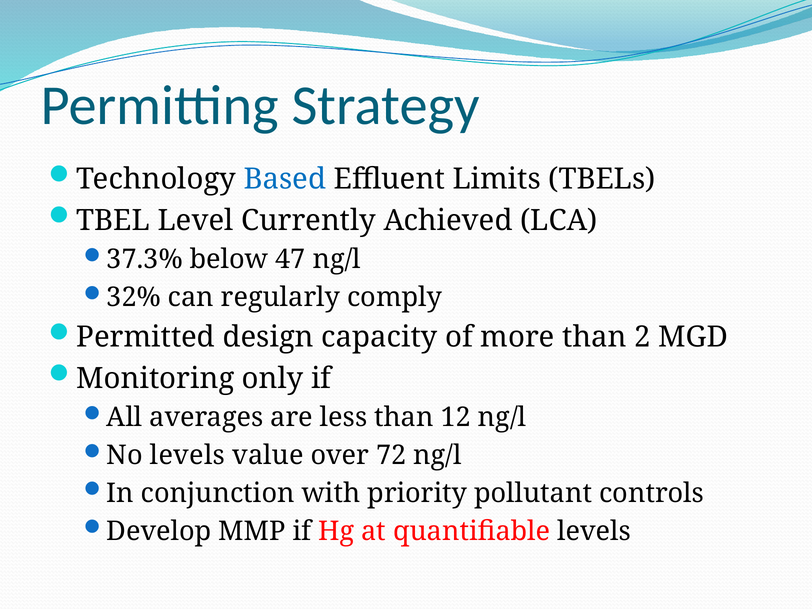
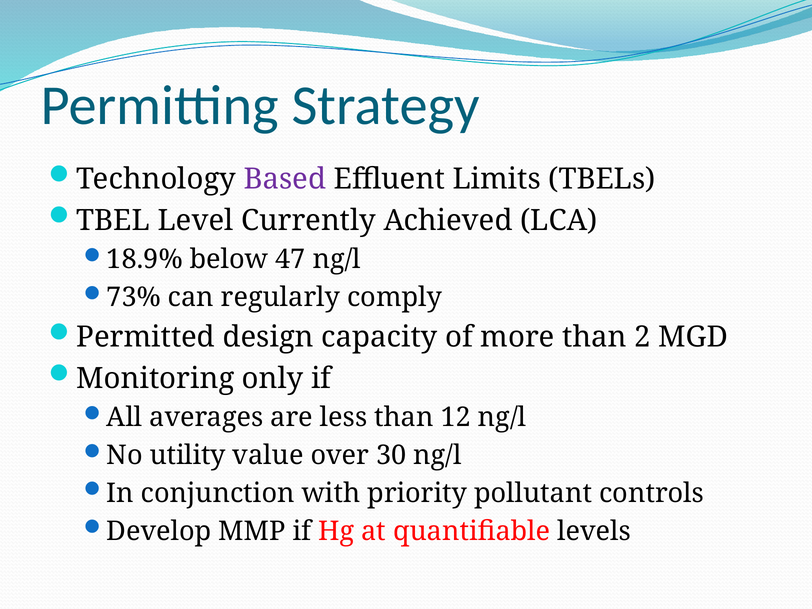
Based colour: blue -> purple (285, 179)
37.3%: 37.3% -> 18.9% (145, 260)
32%: 32% -> 73% (134, 297)
No levels: levels -> utility (188, 455)
72: 72 -> 30 (391, 455)
